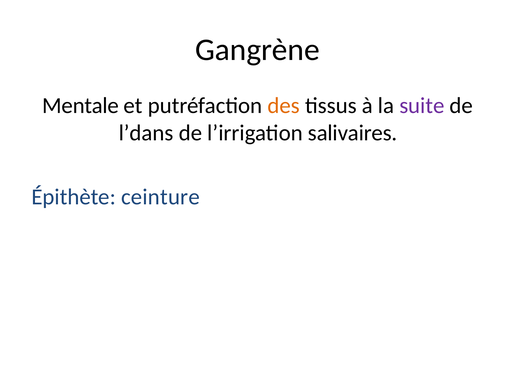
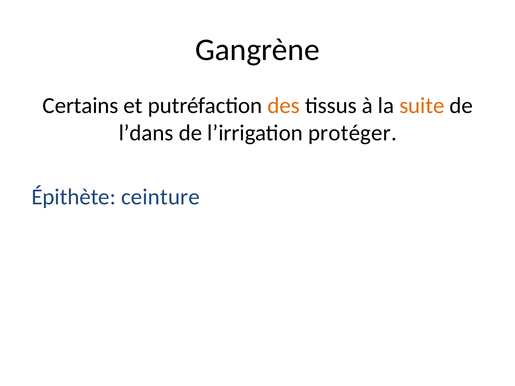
Mentale: Mentale -> Certains (81, 106)
suite colour: purple -> orange (422, 106)
salivaires: salivaires -> protéger (352, 133)
